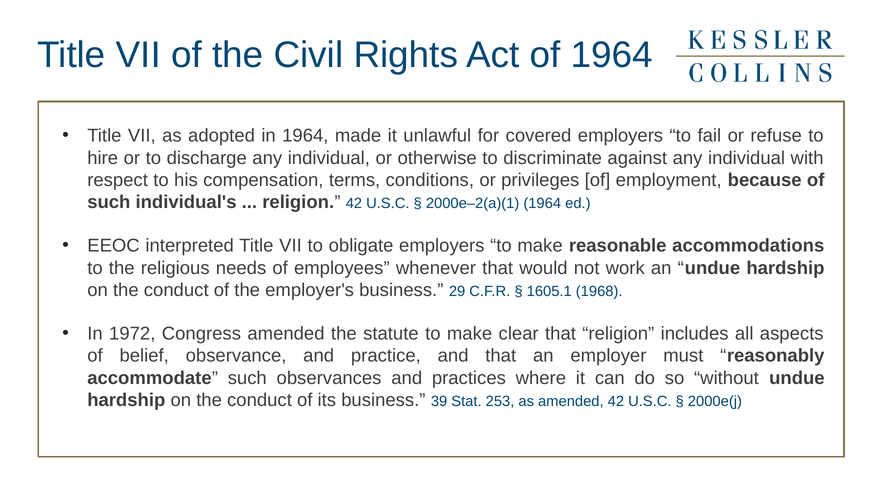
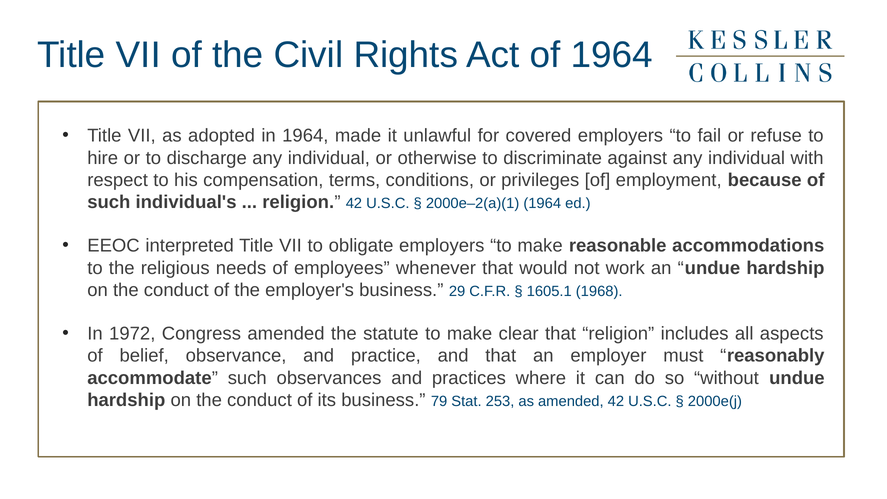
39: 39 -> 79 (439, 401)
